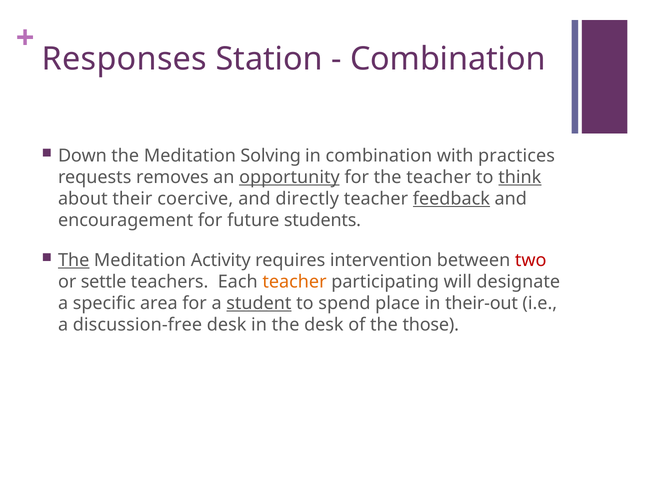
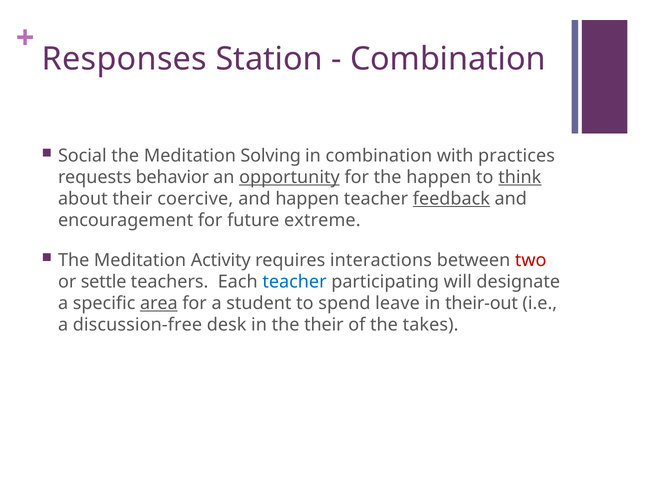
Down: Down -> Social (82, 156)
removes: removes -> behavior (172, 177)
the teacher: teacher -> happen (439, 177)
and directly: directly -> happen (307, 199)
students: students -> extreme (322, 221)
The underline: present -> none (74, 260)
intervention: intervention -> interactions (381, 260)
teacher colour: orange -> blue (295, 282)
area underline: none -> present (159, 303)
student underline: present -> none (259, 303)
place: place -> leave (398, 303)
the desk: desk -> their (324, 325)
those: those -> takes (431, 325)
